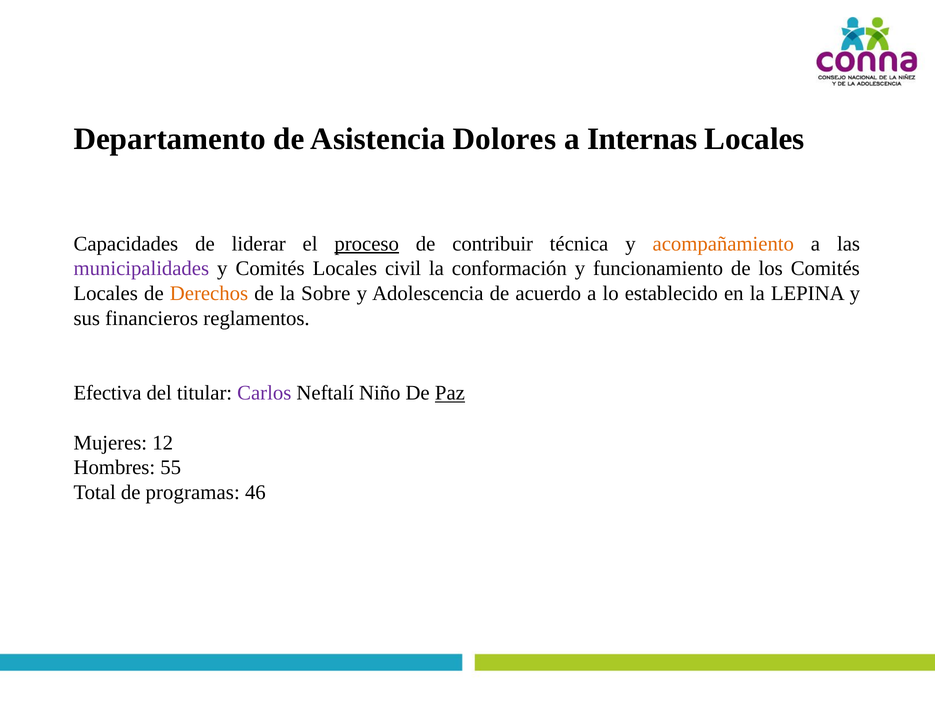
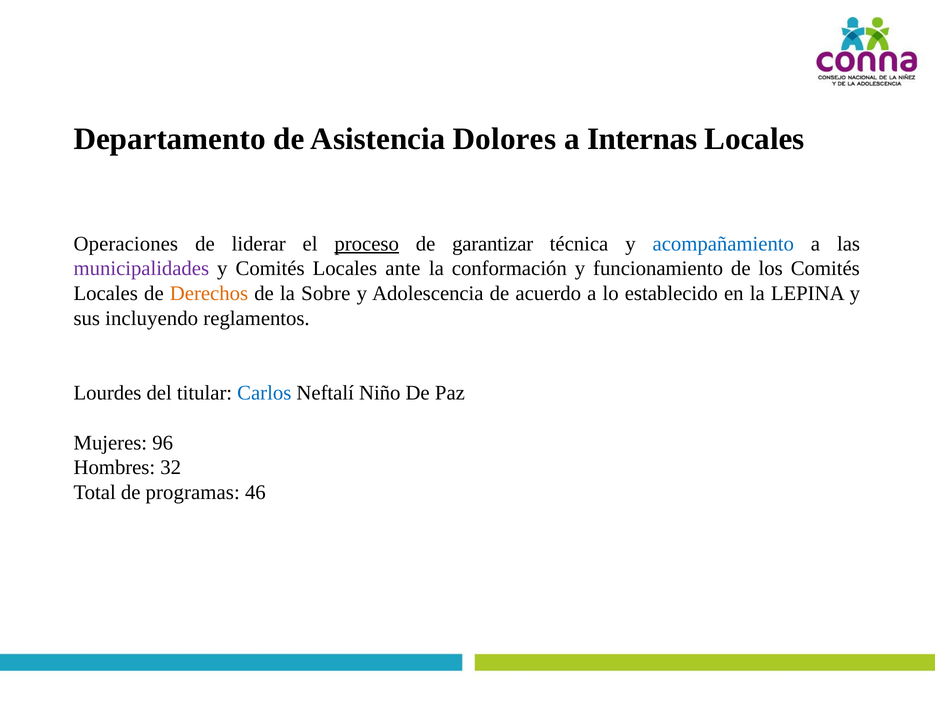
Capacidades: Capacidades -> Operaciones (126, 244)
contribuir: contribuir -> garantizar (493, 244)
acompañamiento colour: orange -> blue (723, 244)
civil: civil -> ante (403, 269)
financieros: financieros -> incluyendo (152, 318)
Efectiva: Efectiva -> Lourdes (108, 393)
Carlos colour: purple -> blue (264, 393)
Paz underline: present -> none (450, 393)
12: 12 -> 96 (163, 443)
55: 55 -> 32 (171, 468)
